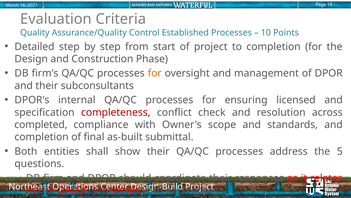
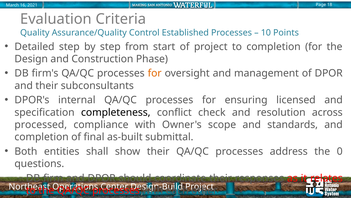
completeness colour: red -> black (116, 112)
completed: completed -> processed (41, 124)
5: 5 -> 0 (340, 151)
